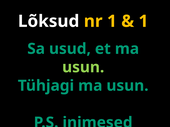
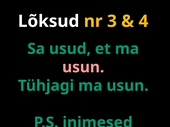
nr 1: 1 -> 3 (112, 21)
1: 1 -> 4 (143, 21)
usun colour: light green -> pink (83, 67)
